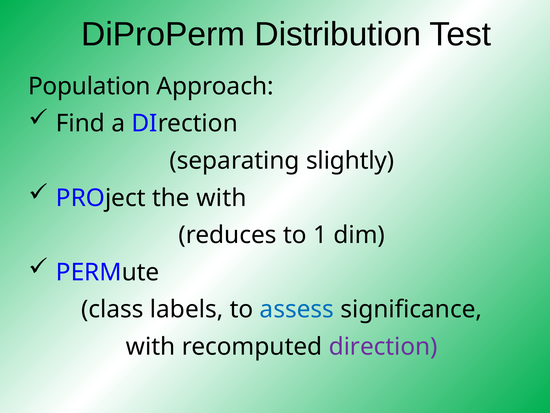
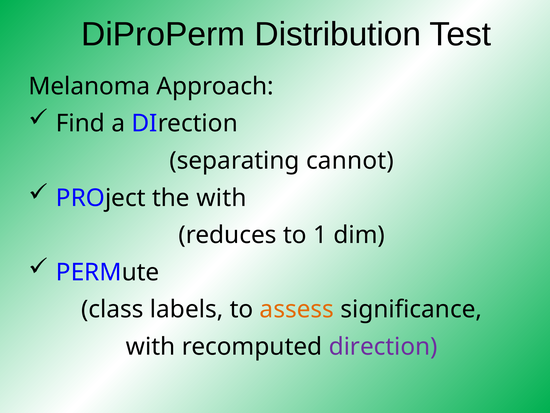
Population: Population -> Melanoma (89, 86)
slightly: slightly -> cannot (350, 161)
assess colour: blue -> orange (297, 309)
